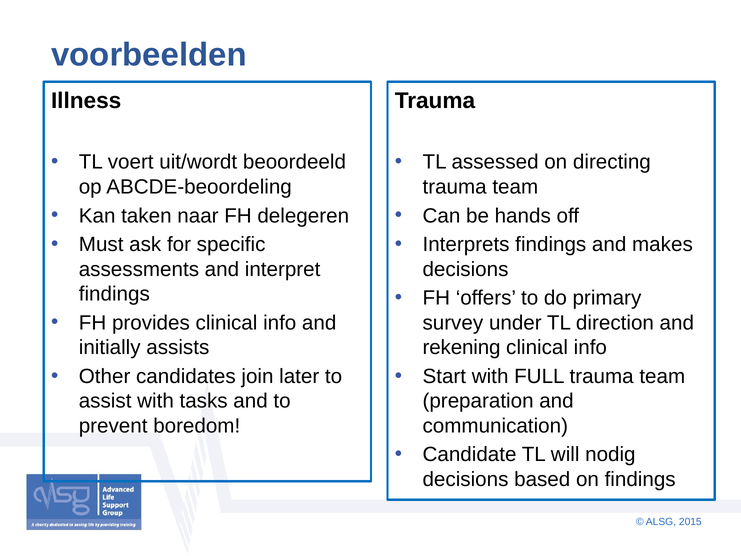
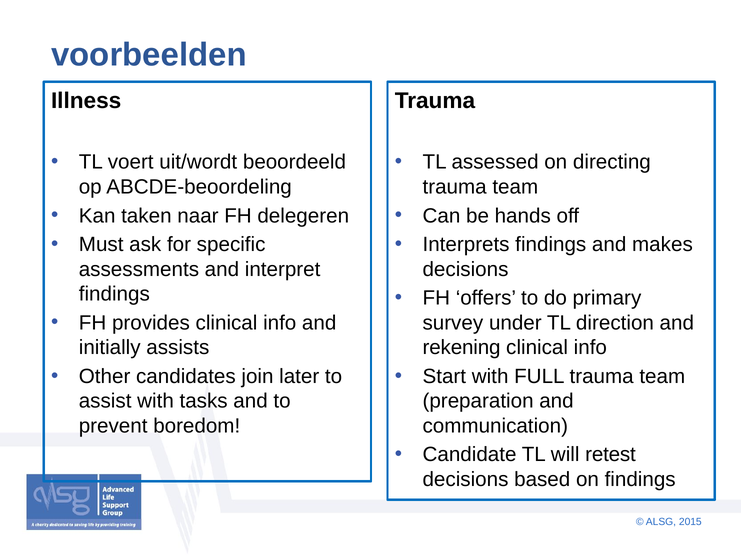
nodig: nodig -> retest (610, 454)
